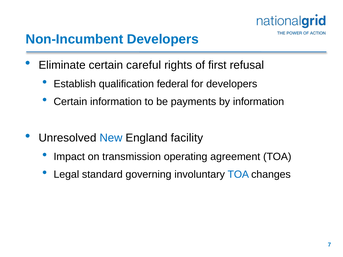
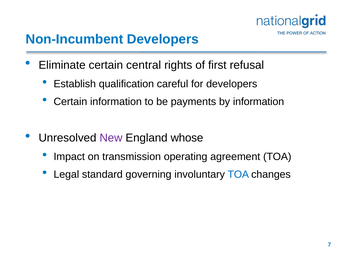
careful: careful -> central (144, 65)
federal: federal -> careful (173, 84)
New colour: blue -> purple (111, 138)
facility: facility -> whose (187, 138)
